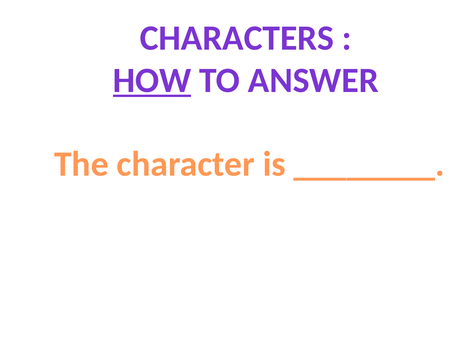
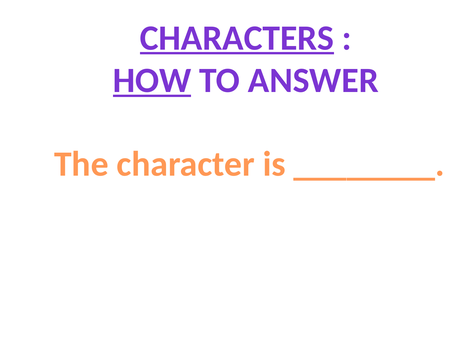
CHARACTERS underline: none -> present (237, 38)
